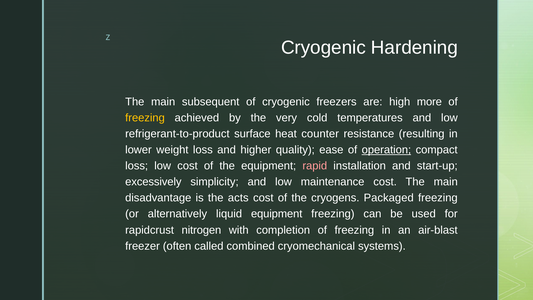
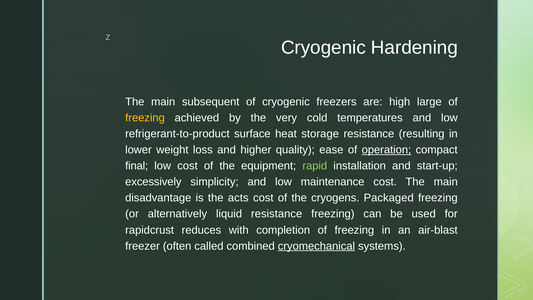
more: more -> large (429, 102)
counter: counter -> storage (320, 134)
loss: loss -> final (137, 166)
rapid colour: pink -> light green (315, 166)
liquid equipment: equipment -> resistance (277, 214)
nitrogen: nitrogen -> reduces (201, 230)
cryomechanical underline: none -> present (316, 246)
